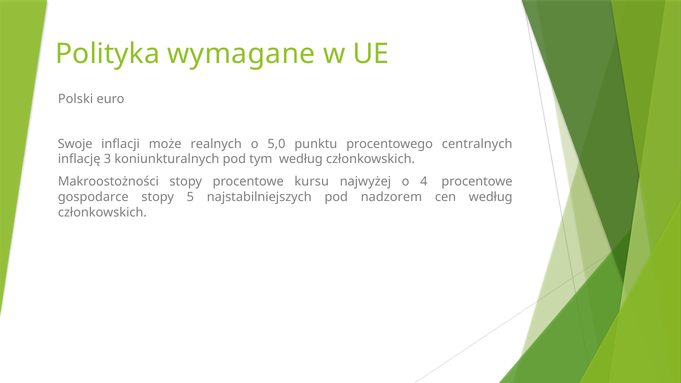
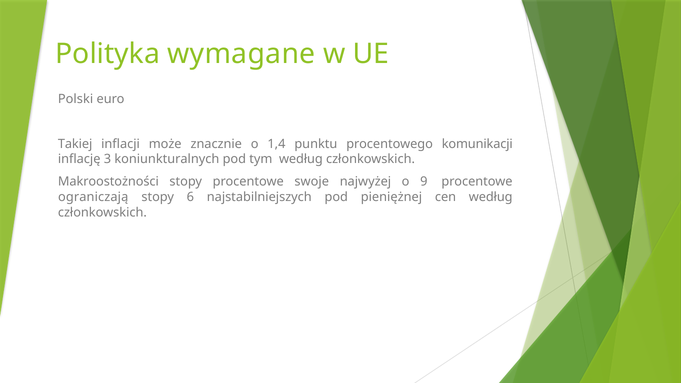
Swoje: Swoje -> Takiej (75, 144)
realnych: realnych -> znacznie (216, 144)
5,0: 5,0 -> 1,4 (276, 144)
centralnych: centralnych -> komunikacji (477, 144)
kursu: kursu -> swoje (312, 182)
4: 4 -> 9 (424, 182)
gospodarce: gospodarce -> ograniczają (93, 197)
5: 5 -> 6 (190, 197)
nadzorem: nadzorem -> pieniężnej (391, 197)
